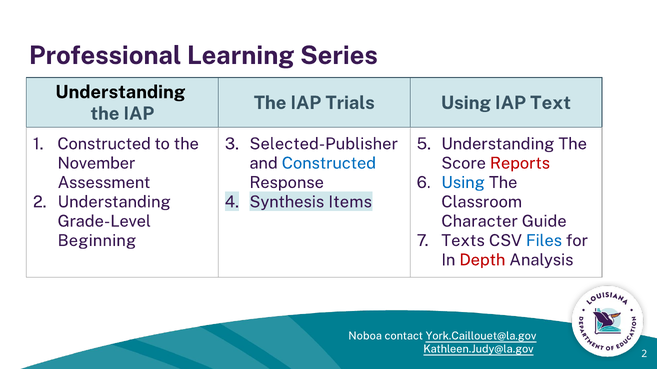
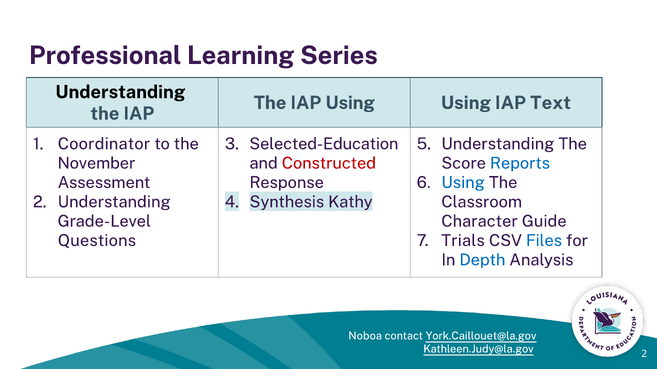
IAP Trials: Trials -> Using (350, 103)
Constructed: Constructed -> Coordinator (104, 144)
Selected-Publisher: Selected-Publisher -> Selected-Education (324, 144)
Constructed colour: blue -> red (329, 163)
Reports colour: red -> blue (520, 163)
Items: Items -> Kathy (350, 202)
Beginning: Beginning -> Questions (97, 241)
Texts: Texts -> Trials (463, 241)
Depth colour: red -> blue (482, 260)
